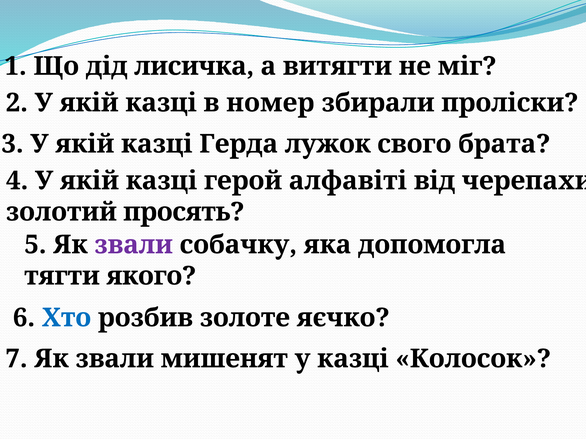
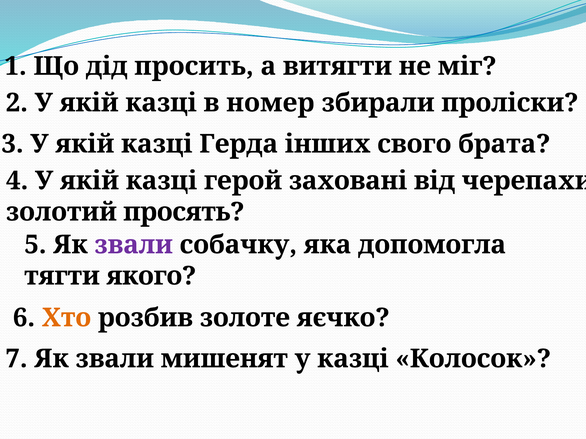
лисичка: лисичка -> просить (194, 66)
лужок: лужок -> інших (328, 144)
алфавіті: алфавіті -> заховані (348, 181)
Хто colour: blue -> orange (66, 318)
